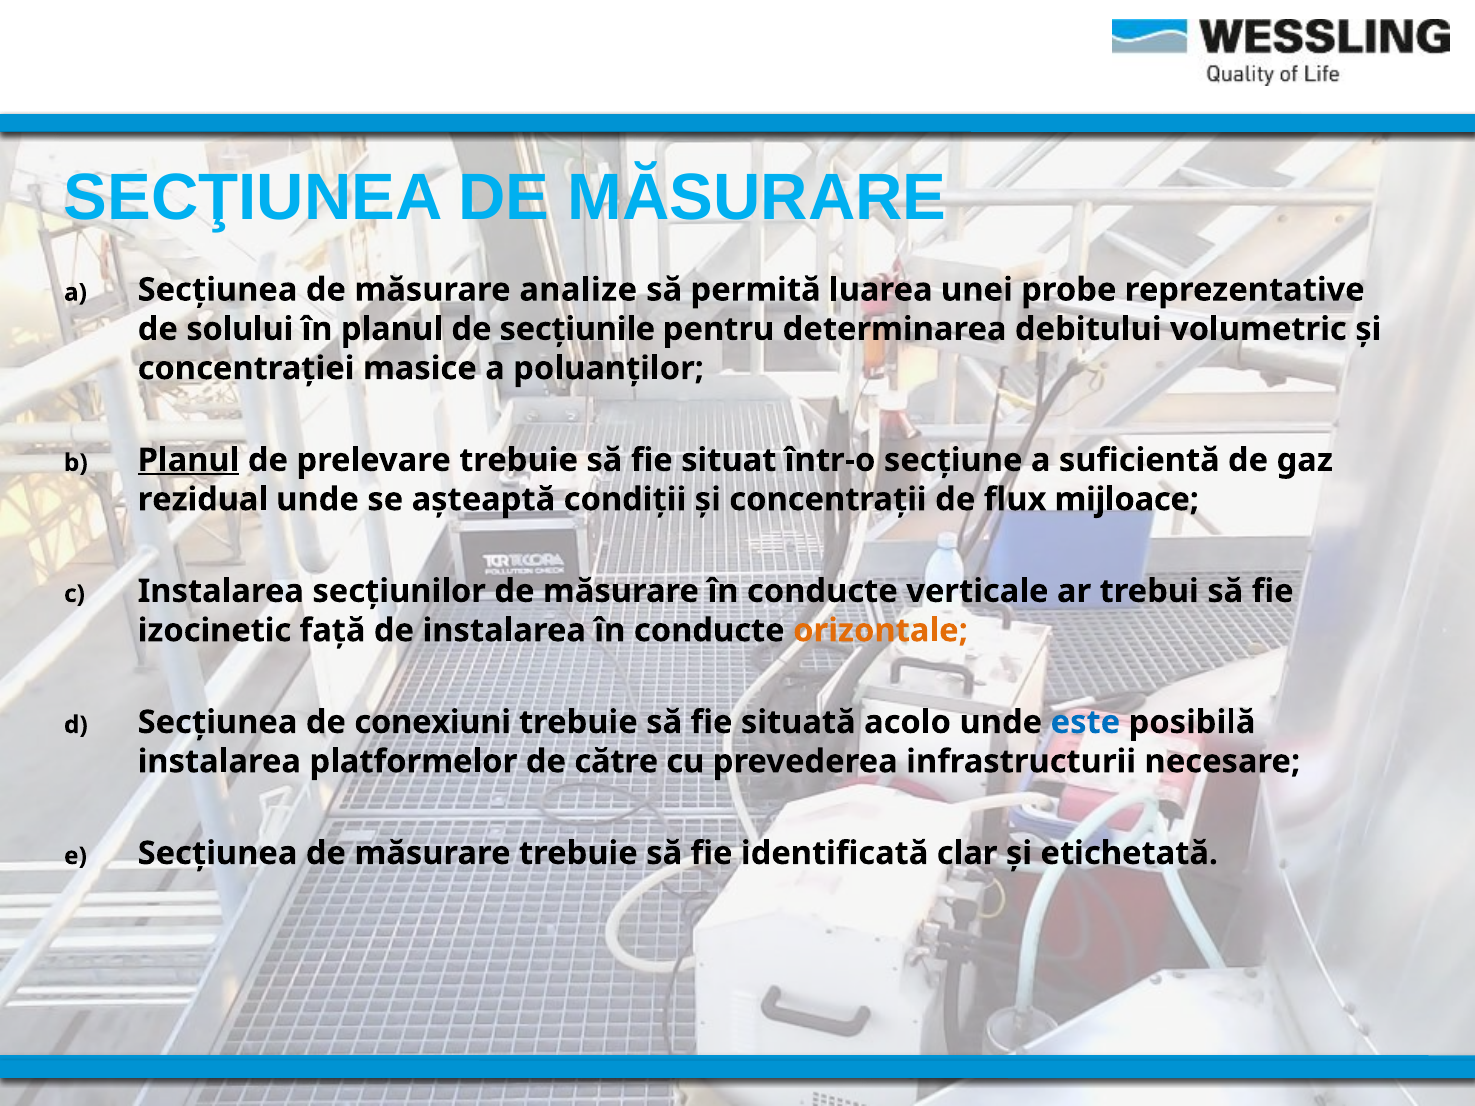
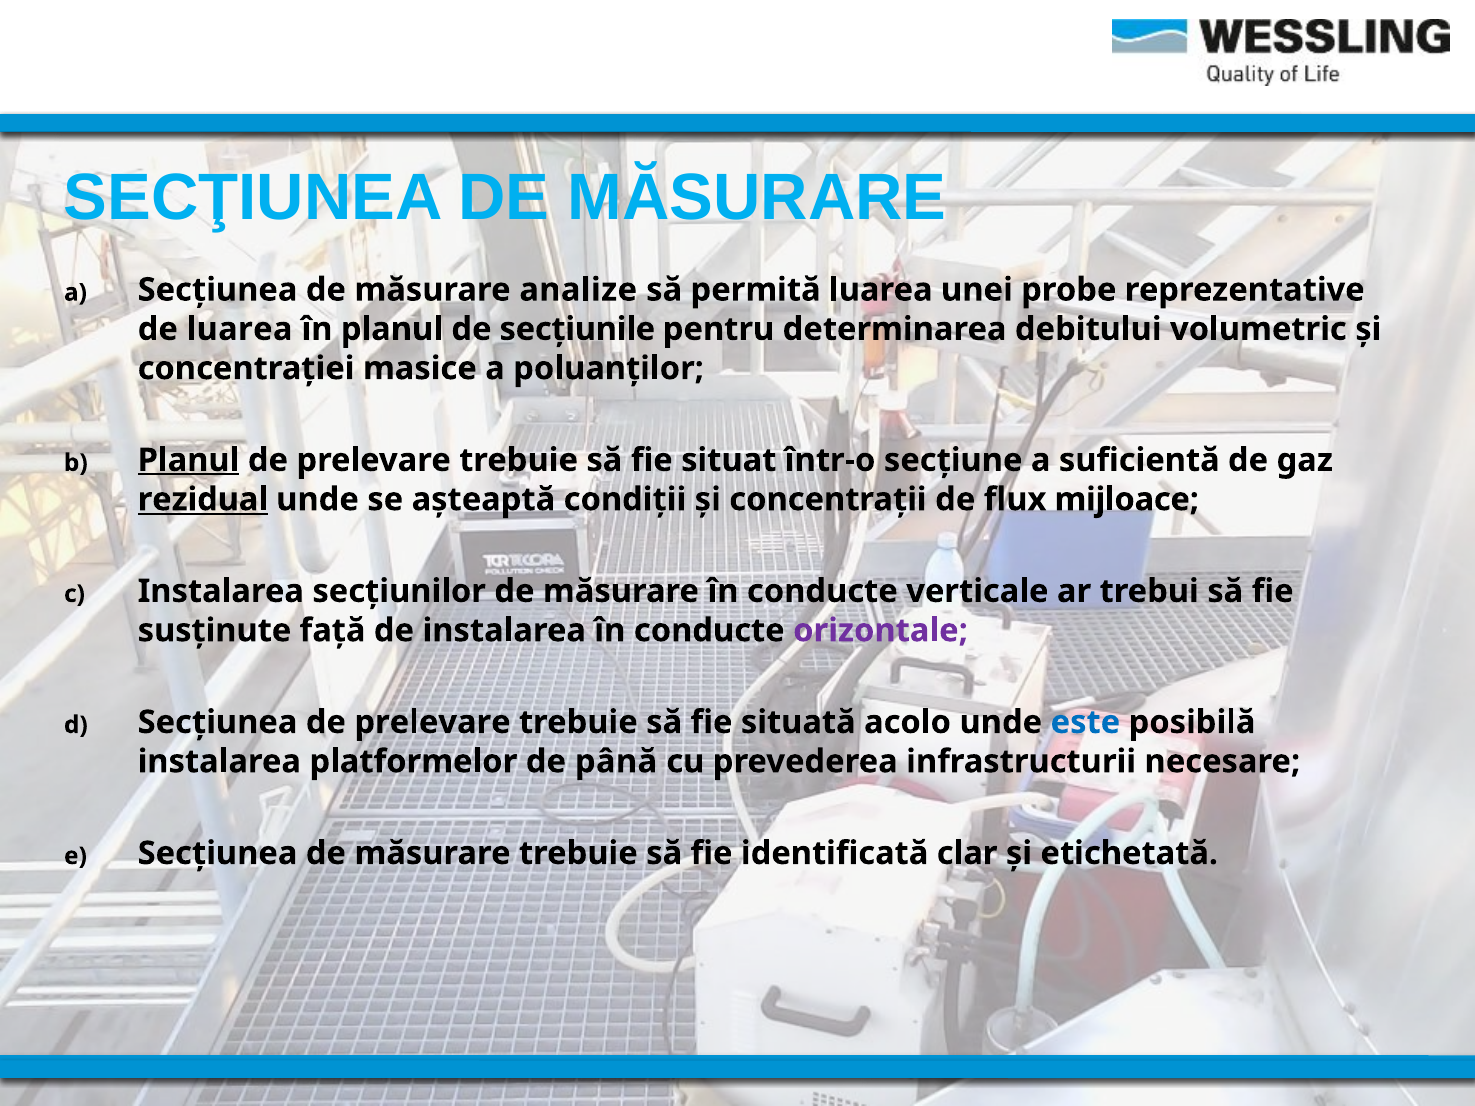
de solului: solului -> luarea (239, 329)
rezidual underline: none -> present (203, 500)
izocinetic: izocinetic -> susţinute (214, 631)
orizontale colour: orange -> purple (881, 631)
Secţiunea de conexiuni: conexiuni -> prelevare (433, 722)
către: către -> până (616, 762)
